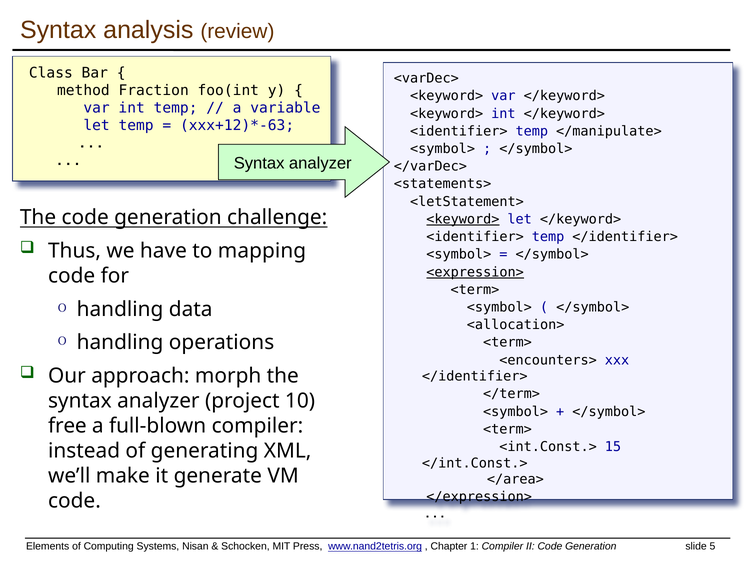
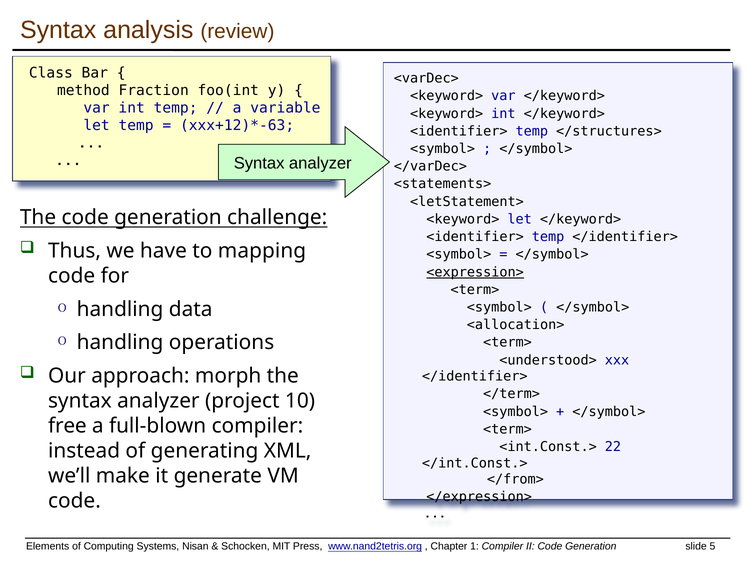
</manipulate>: </manipulate> -> </structures> (609, 131)
<keyword> underline: present -> none (463, 219)
<encounters>: <encounters> -> <understood> (548, 360)
15: 15 -> 22 (613, 447)
</area>: </area> -> </from> (515, 479)
